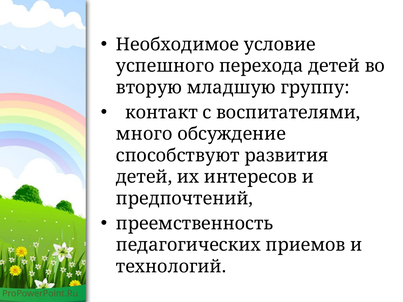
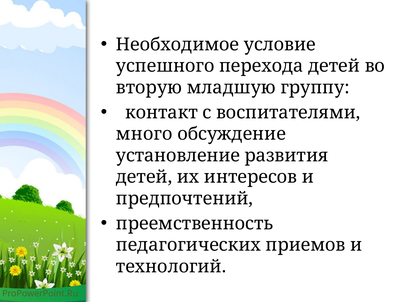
способствуют: способствуют -> установление (178, 156)
